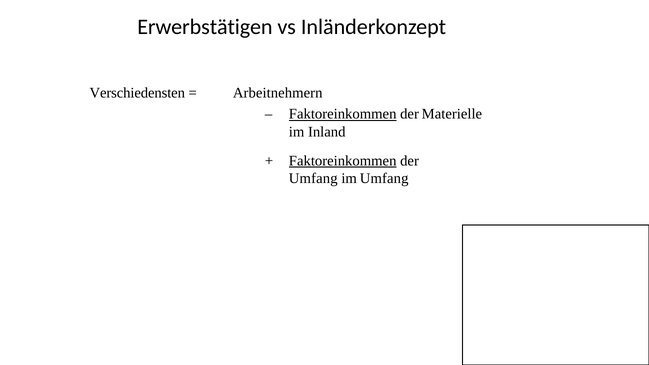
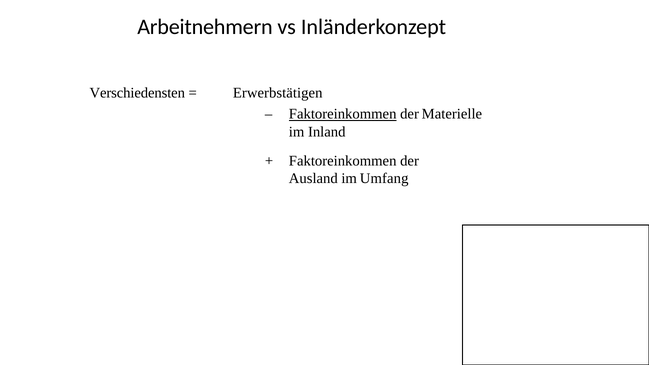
Erwerbstätigen: Erwerbstätigen -> Arbeitnehmern (205, 27)
Arbeitnehmern: Arbeitnehmern -> Erwerbstätigen (278, 93)
Faktoreinkommen underline: present -> none (343, 161)
Umfang: Umfang -> Ausland (313, 178)
